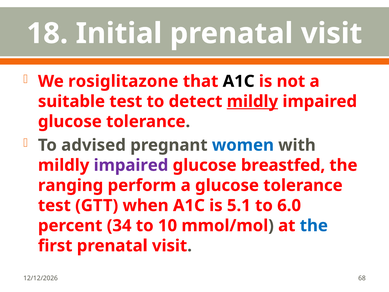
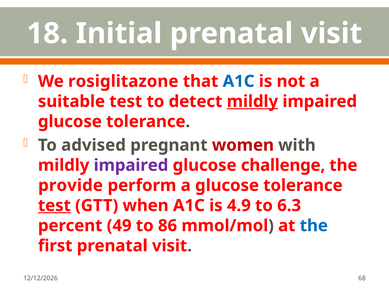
A1C colour: black -> blue (239, 81)
women colour: blue -> red (243, 145)
breastfed: breastfed -> challenge (283, 165)
ranging: ranging -> provide (71, 185)
test underline: none -> present (54, 205)
5.1: 5.1 -> 4.9 (239, 205)
6.0: 6.0 -> 6.3 (289, 205)
34: 34 -> 49 (119, 225)
10: 10 -> 86 (168, 225)
